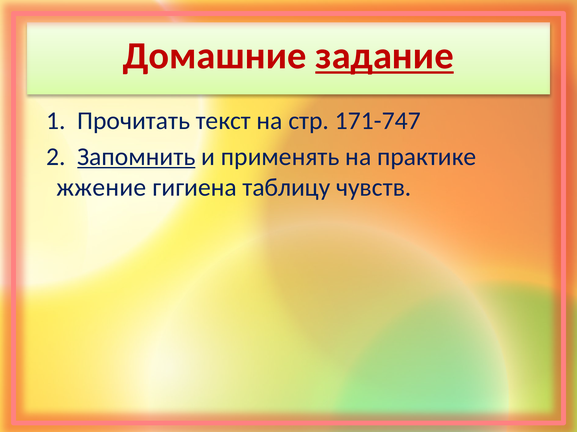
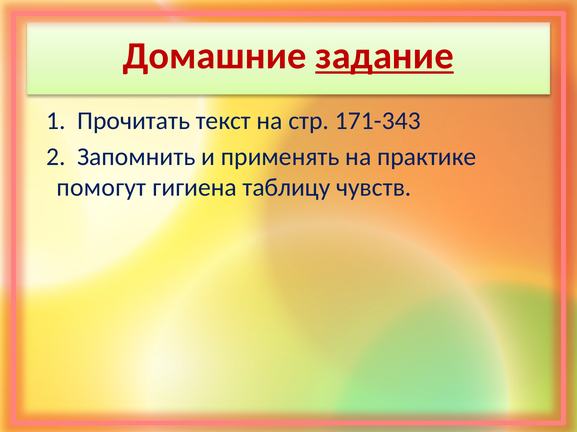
171-747: 171-747 -> 171-343 (378, 121)
Запомнить underline: present -> none (136, 157)
жжение: жжение -> помогут (101, 188)
